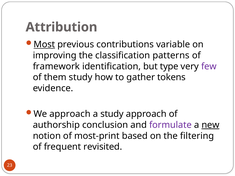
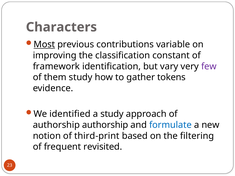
Attribution: Attribution -> Characters (61, 27)
patterns: patterns -> constant (171, 55)
type: type -> vary (169, 66)
We approach: approach -> identified (70, 114)
authorship conclusion: conclusion -> authorship (105, 125)
formulate colour: purple -> blue (170, 125)
new underline: present -> none (210, 125)
most-print: most-print -> third-print (97, 136)
